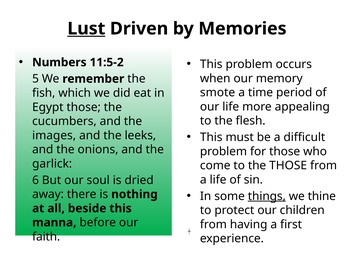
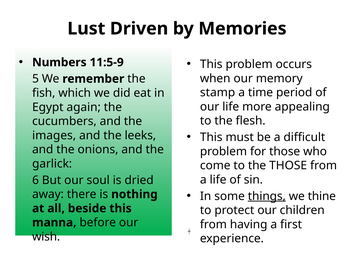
Lust underline: present -> none (86, 29)
11:5-2: 11:5-2 -> 11:5-9 (107, 62)
smote: smote -> stamp (218, 93)
Egypt those: those -> again (84, 107)
faith: faith -> wish (46, 237)
